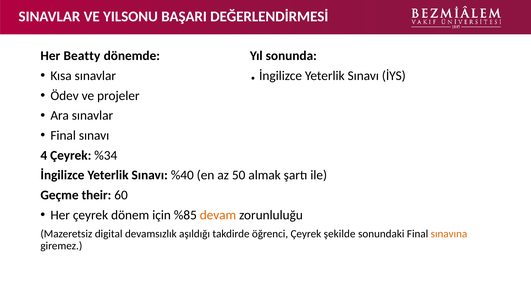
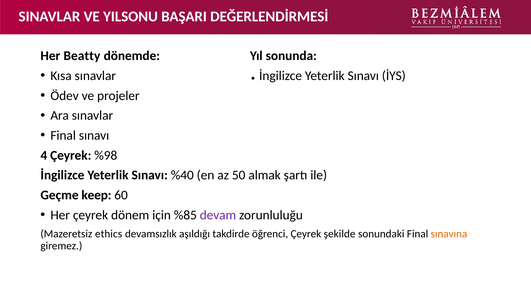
%34: %34 -> %98 (106, 155)
their: their -> keep (96, 195)
devam colour: orange -> purple (218, 215)
digital: digital -> ethics (109, 233)
